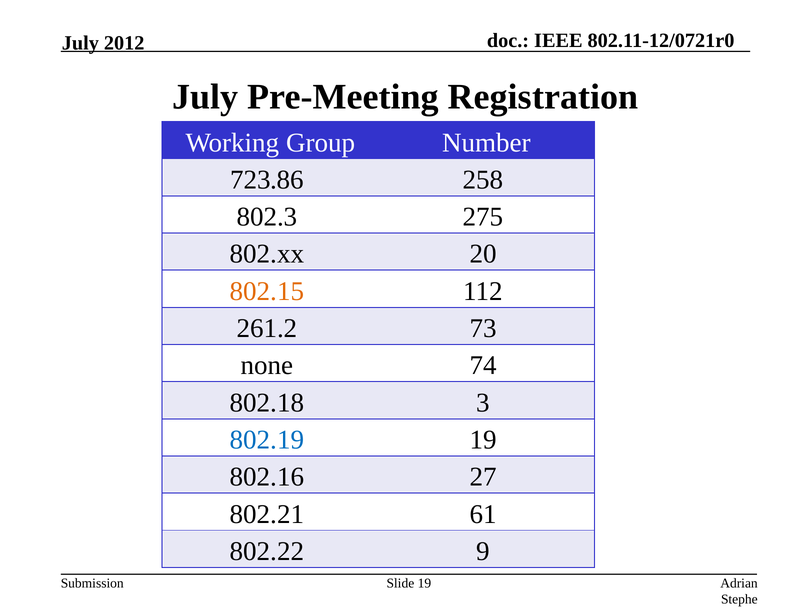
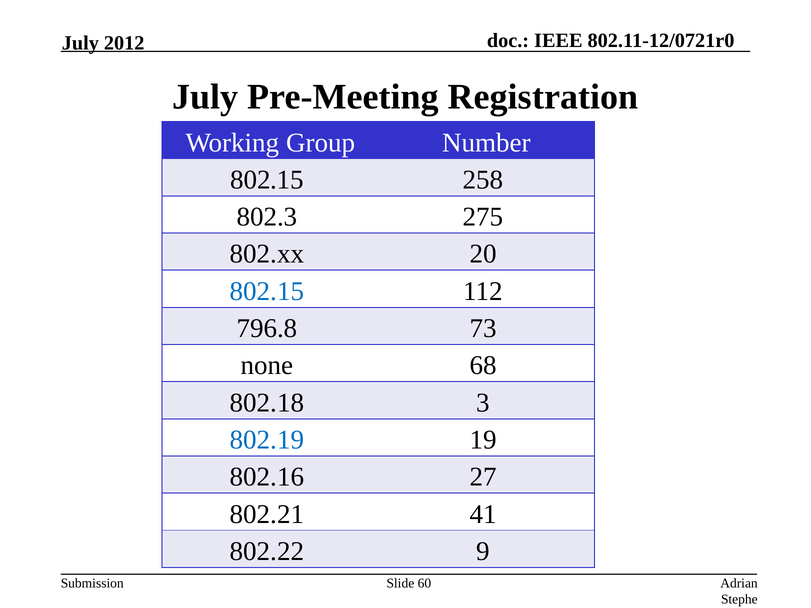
723.86: 723.86 -> 802.15 (267, 180)
802.15 colour: orange -> blue (267, 291)
261.2: 261.2 -> 796.8 (267, 329)
74: 74 -> 68 (483, 366)
61: 61 -> 41 (483, 514)
Slide 19: 19 -> 60 (424, 583)
